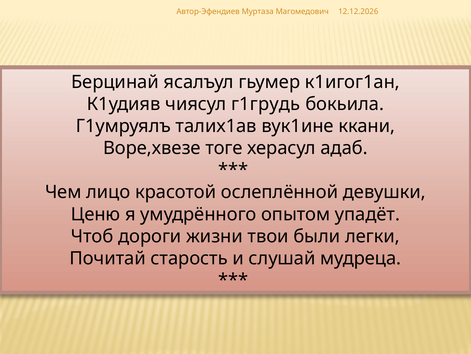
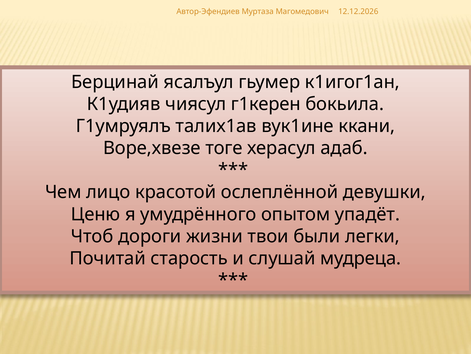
г1грудь: г1грудь -> г1керен (266, 104)
